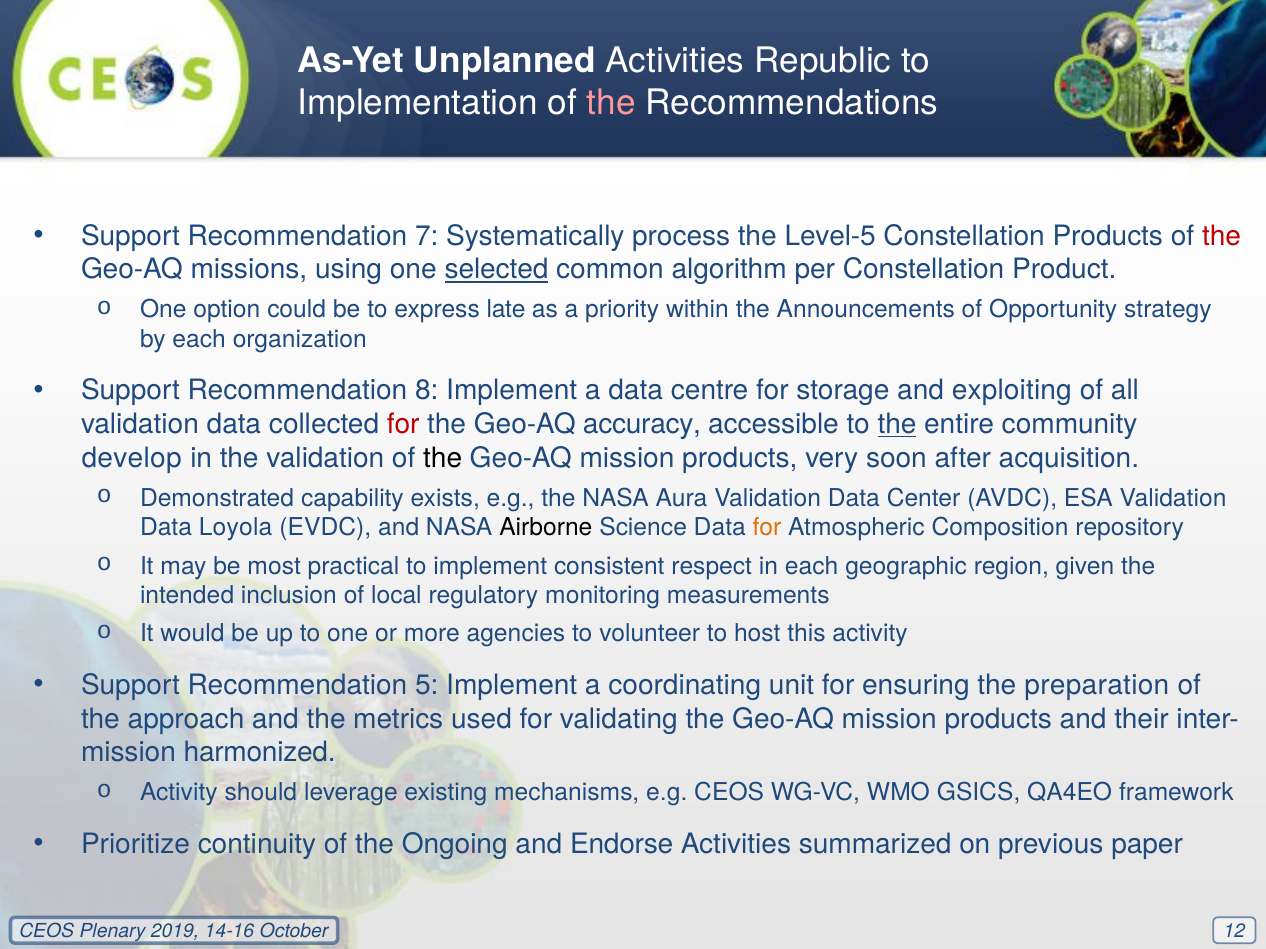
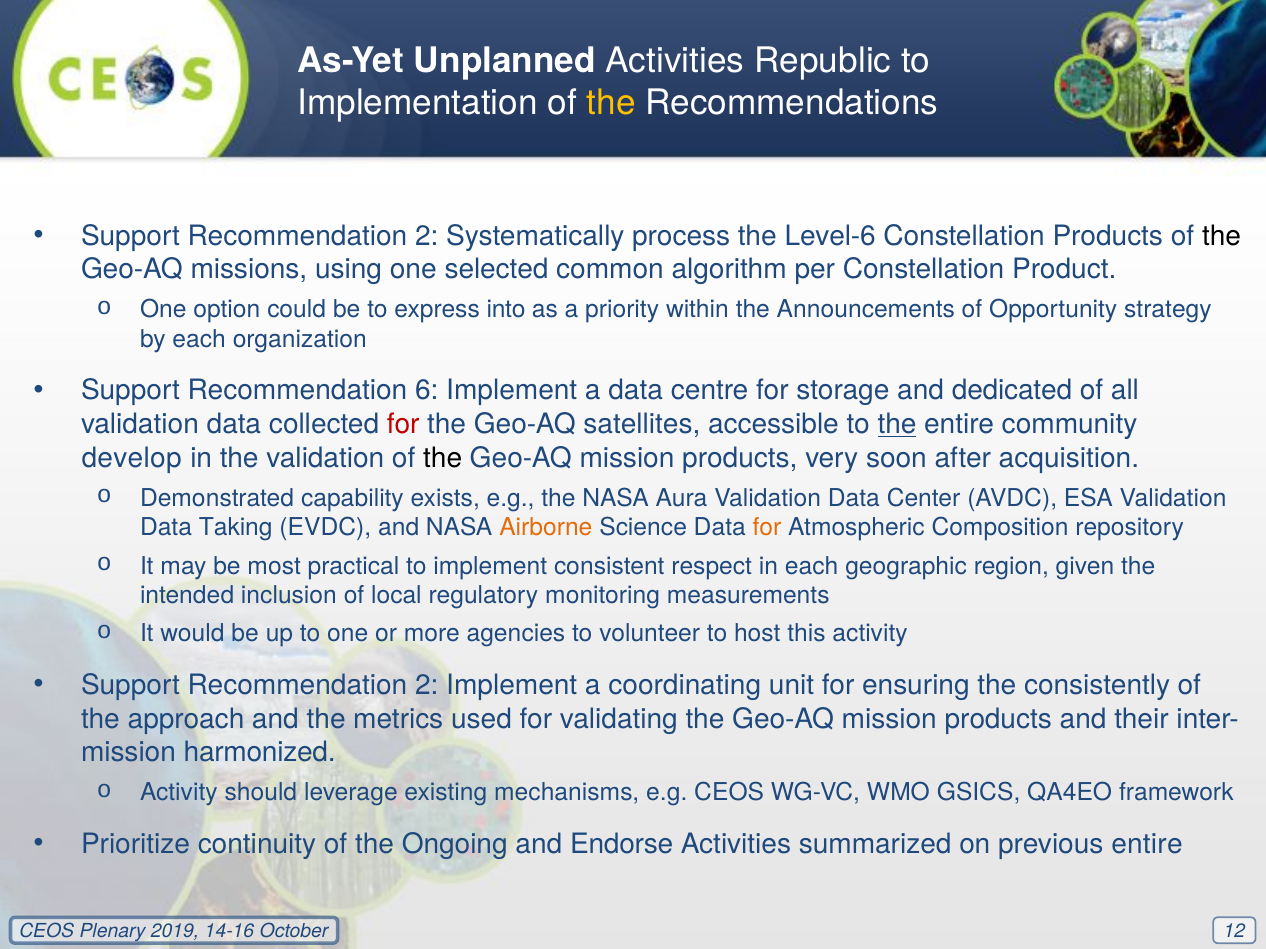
the colour: pink -> yellow (611, 103)
7: 7 -> 2 (427, 236)
Level-5: Level-5 -> Level-6 (830, 236)
the colour: red -> black (1221, 236)
selected underline: present -> none (497, 270)
late: late -> into (506, 310)
8: 8 -> 6 (427, 391)
exploiting: exploiting -> dedicated (1012, 391)
accuracy: accuracy -> satellites (642, 425)
Loyola: Loyola -> Taking (236, 528)
Airborne colour: black -> orange (546, 528)
5: 5 -> 2 (427, 685)
preparation: preparation -> consistently (1097, 685)
previous paper: paper -> entire (1147, 844)
